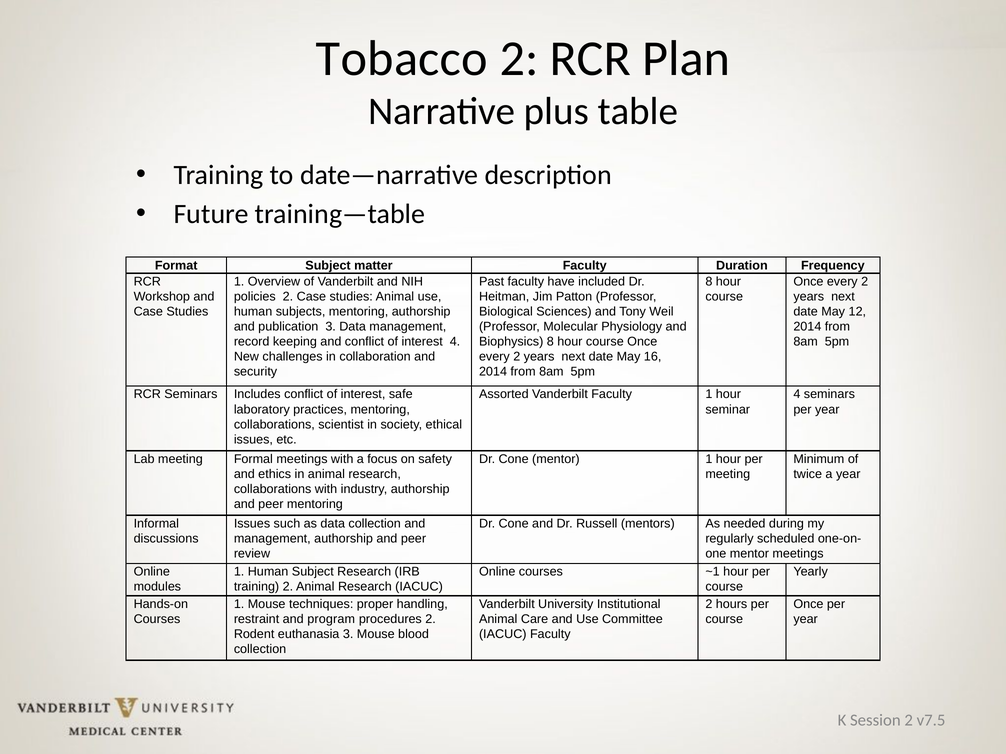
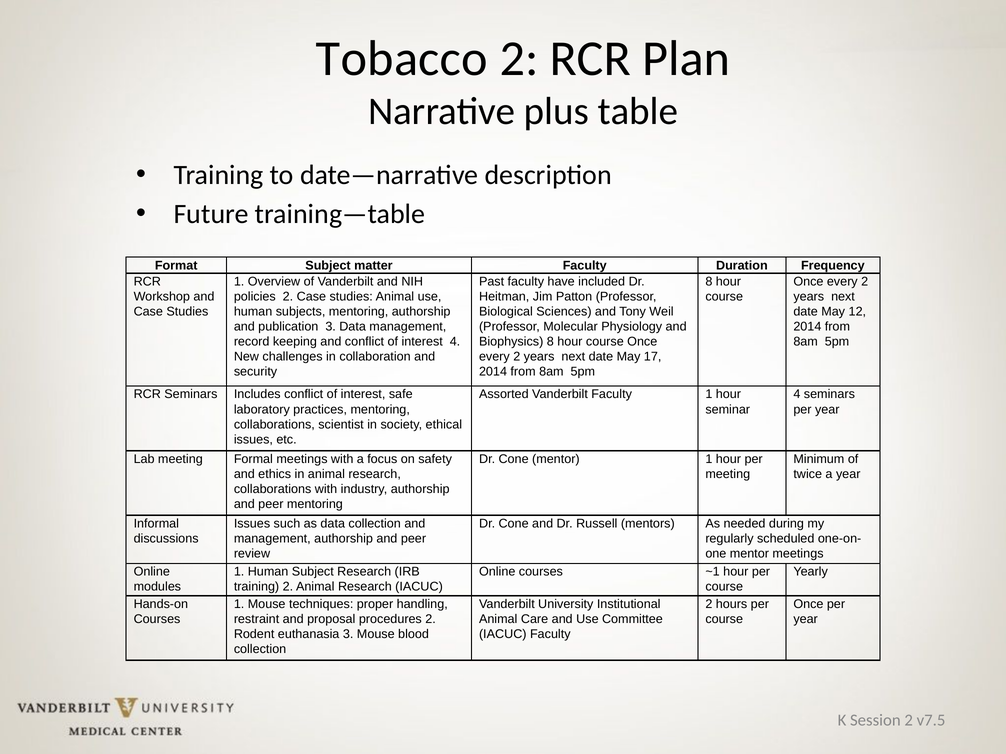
16: 16 -> 17 (653, 357)
program: program -> proposal (331, 619)
